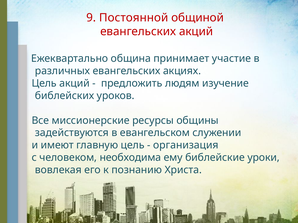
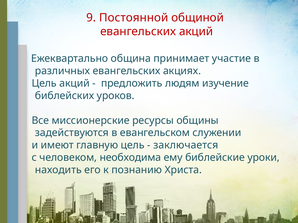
организация: организация -> заключается (186, 146)
вовлекая: вовлекая -> находить (58, 170)
